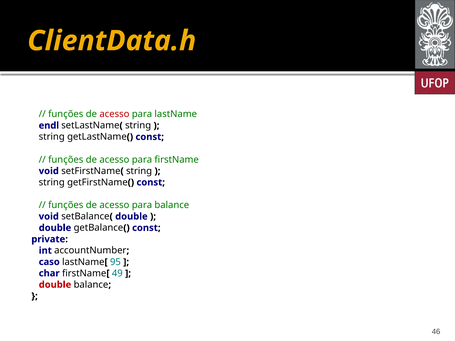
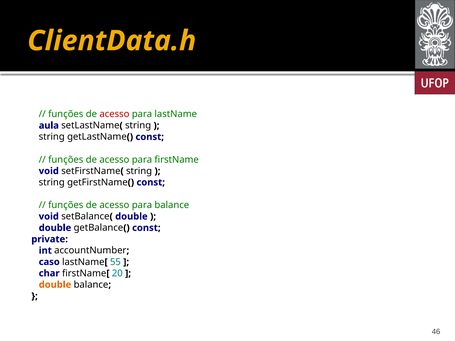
endl: endl -> aula (49, 126)
95: 95 -> 55 (115, 262)
49: 49 -> 20 (117, 273)
double colour: red -> orange (55, 285)
